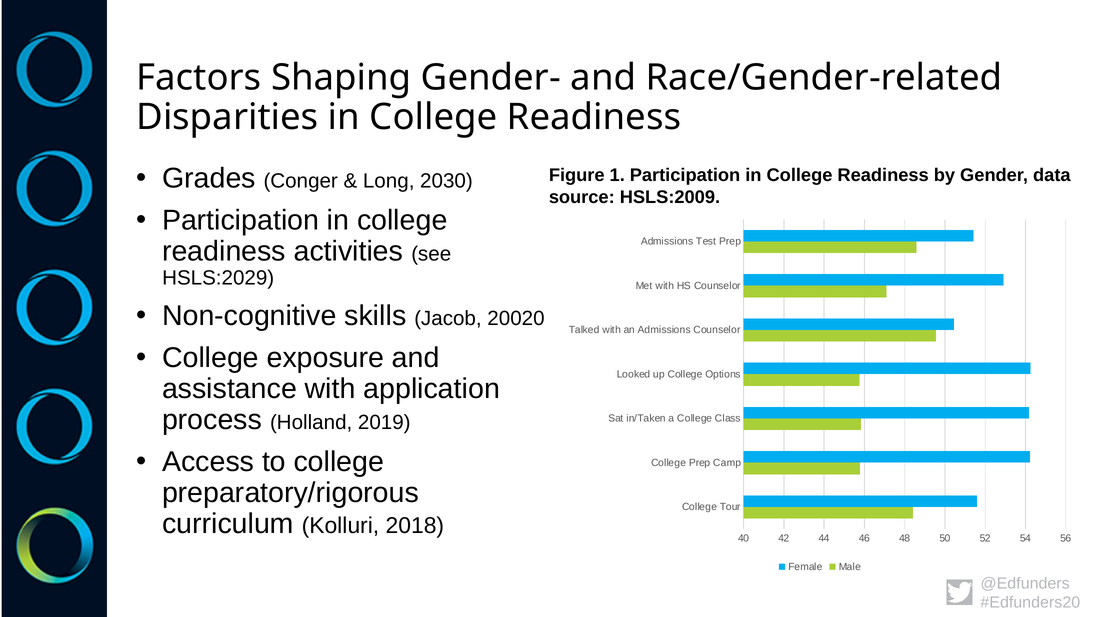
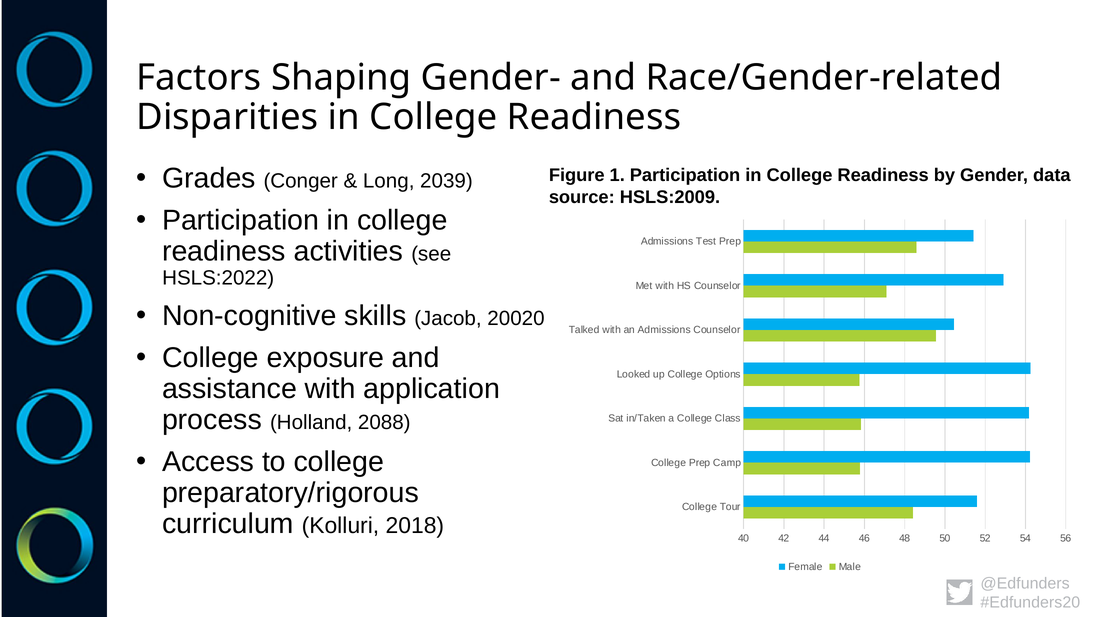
2030: 2030 -> 2039 (446, 181)
HSLS:2029: HSLS:2029 -> HSLS:2022 (218, 278)
2019: 2019 -> 2088 (384, 423)
